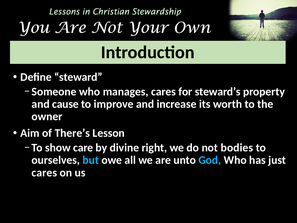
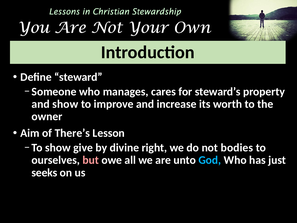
and cause: cause -> show (65, 104)
care: care -> give (83, 148)
but colour: light blue -> pink (91, 160)
cares: cares -> seeks (44, 172)
